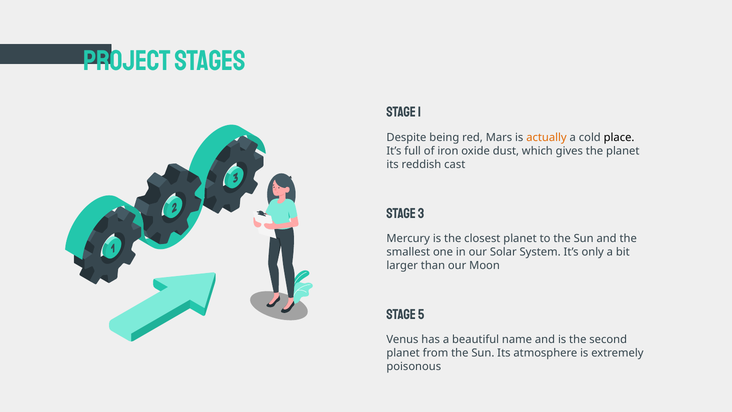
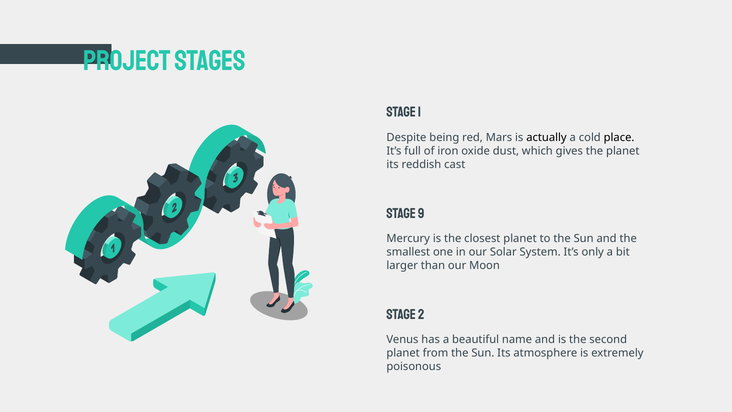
actually colour: orange -> black (546, 137)
3: 3 -> 9 (421, 213)
5: 5 -> 2 (421, 314)
